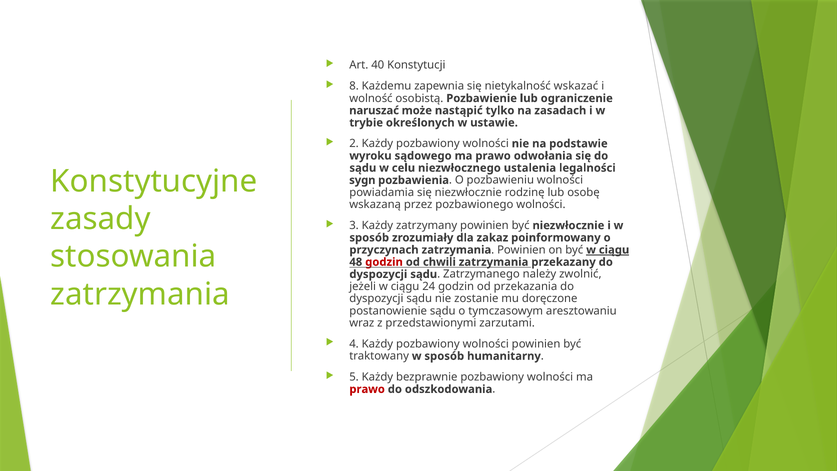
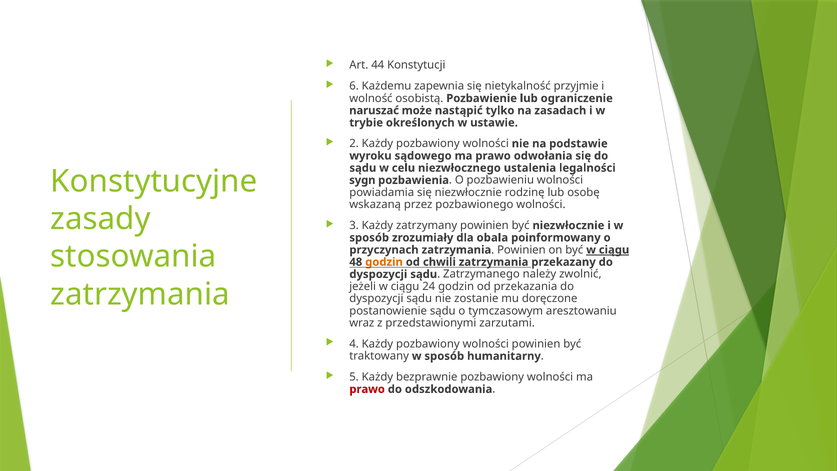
40: 40 -> 44 (378, 65)
8: 8 -> 6 (354, 86)
wskazać: wskazać -> przyjmie (576, 86)
zakaz: zakaz -> obala (492, 238)
godzin colour: red -> orange (384, 262)
